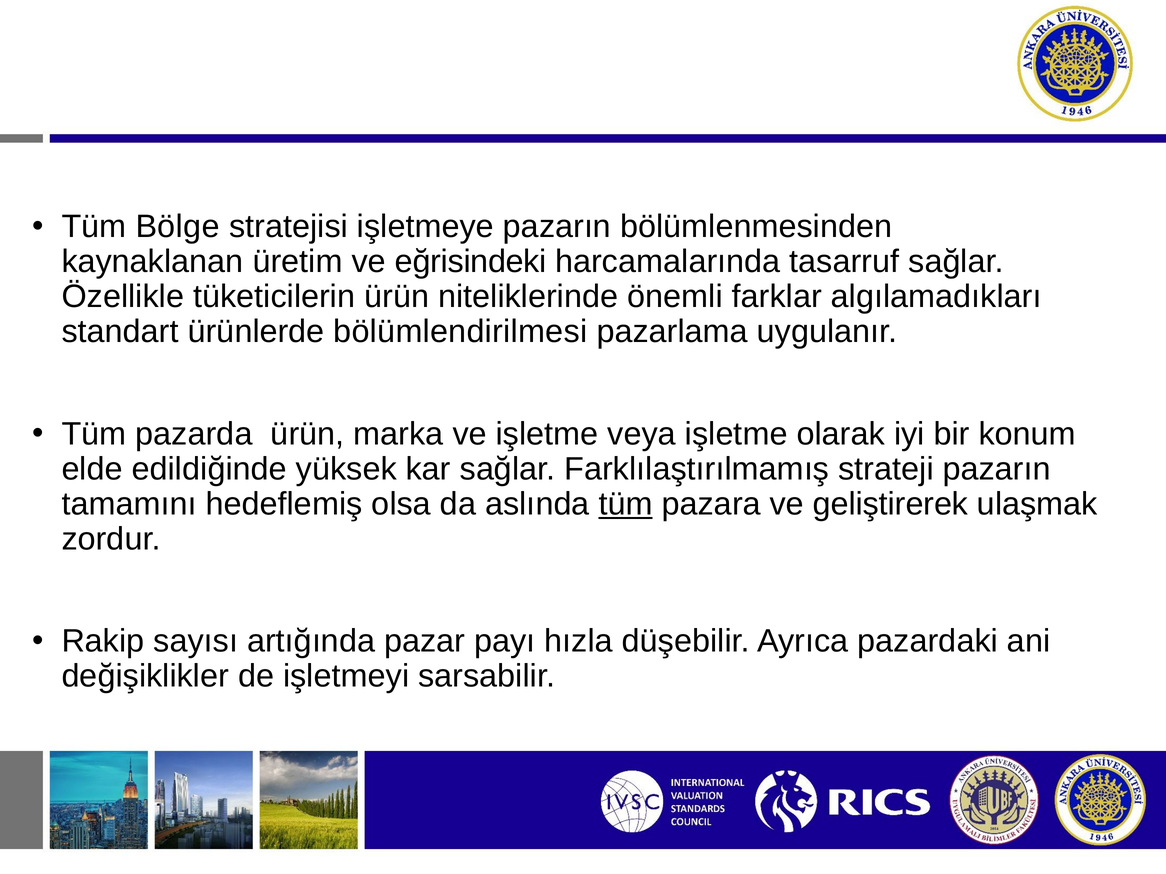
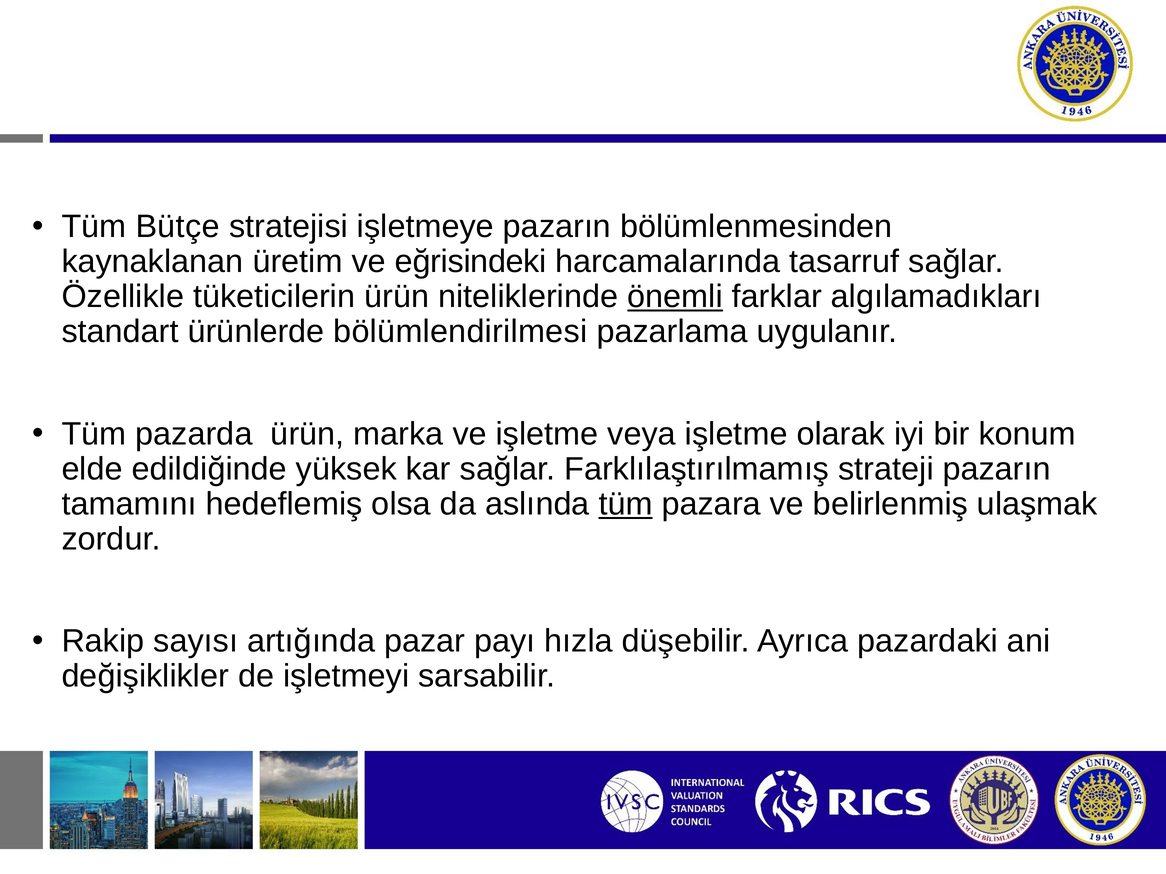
Bölge: Bölge -> Bütçe (178, 227)
önemli underline: none -> present (675, 297)
geliştirerek: geliştirerek -> belirlenmiş (890, 504)
